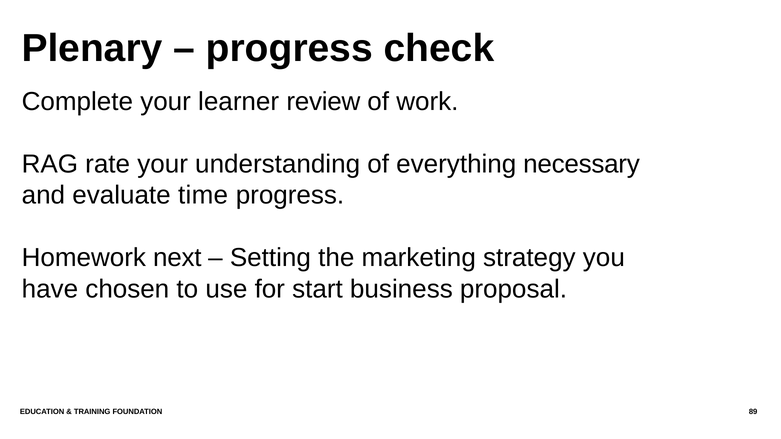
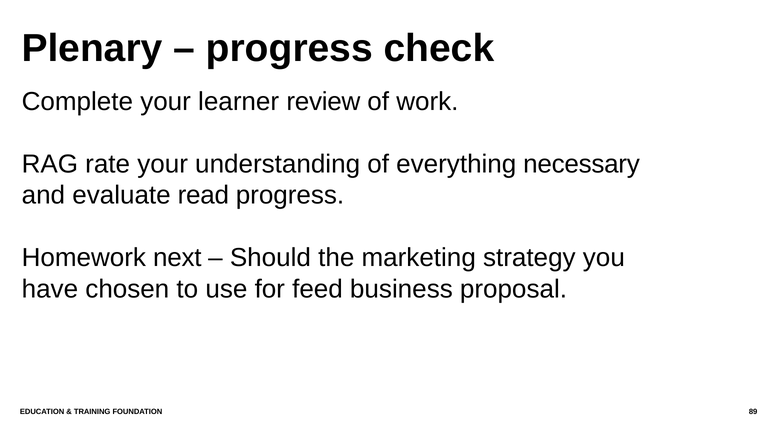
time: time -> read (203, 195)
Setting: Setting -> Should (270, 258)
start: start -> feed (317, 289)
